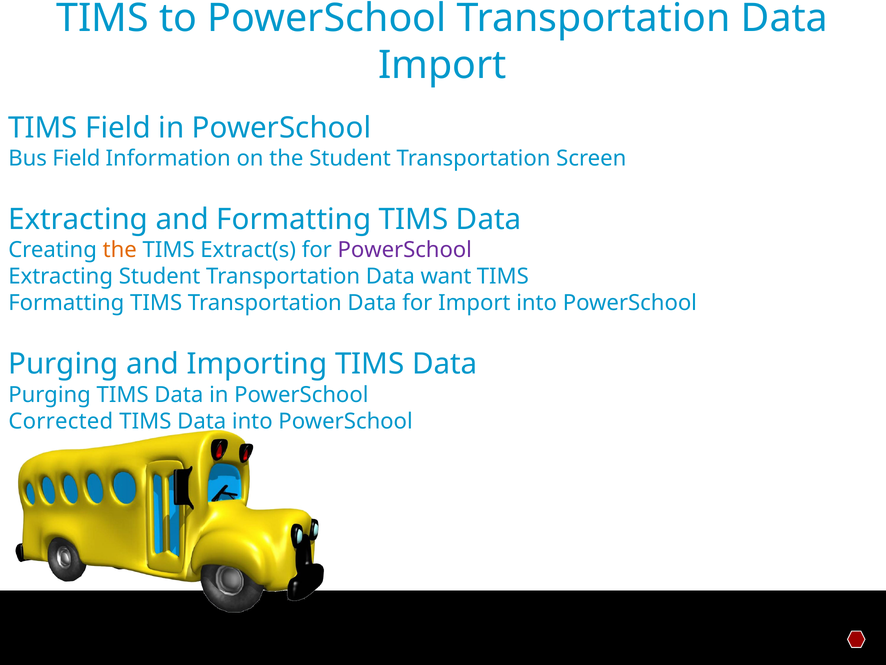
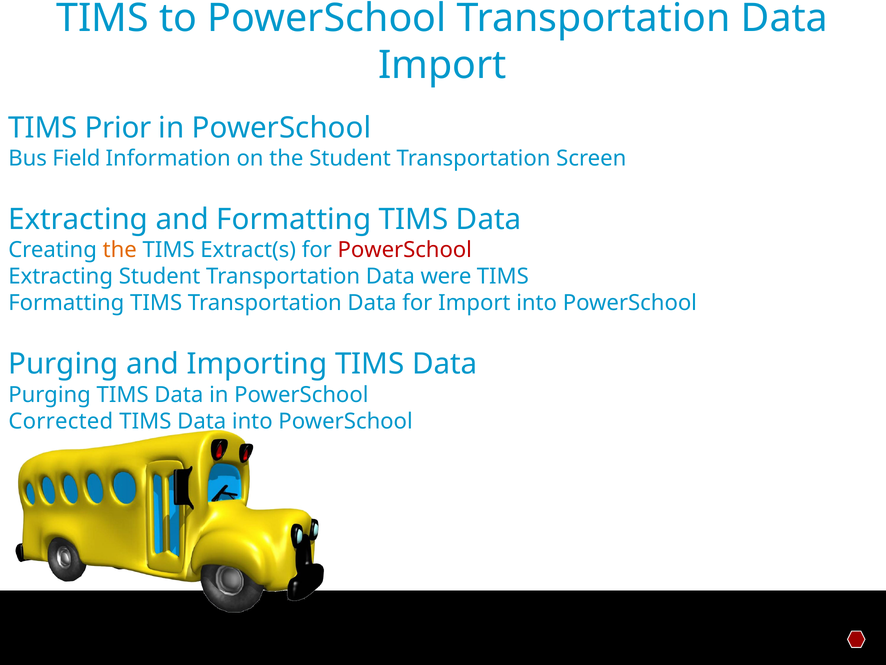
TIMS Field: Field -> Prior (118, 128)
PowerSchool colour: purple -> red (405, 250)
want: want -> were (446, 276)
